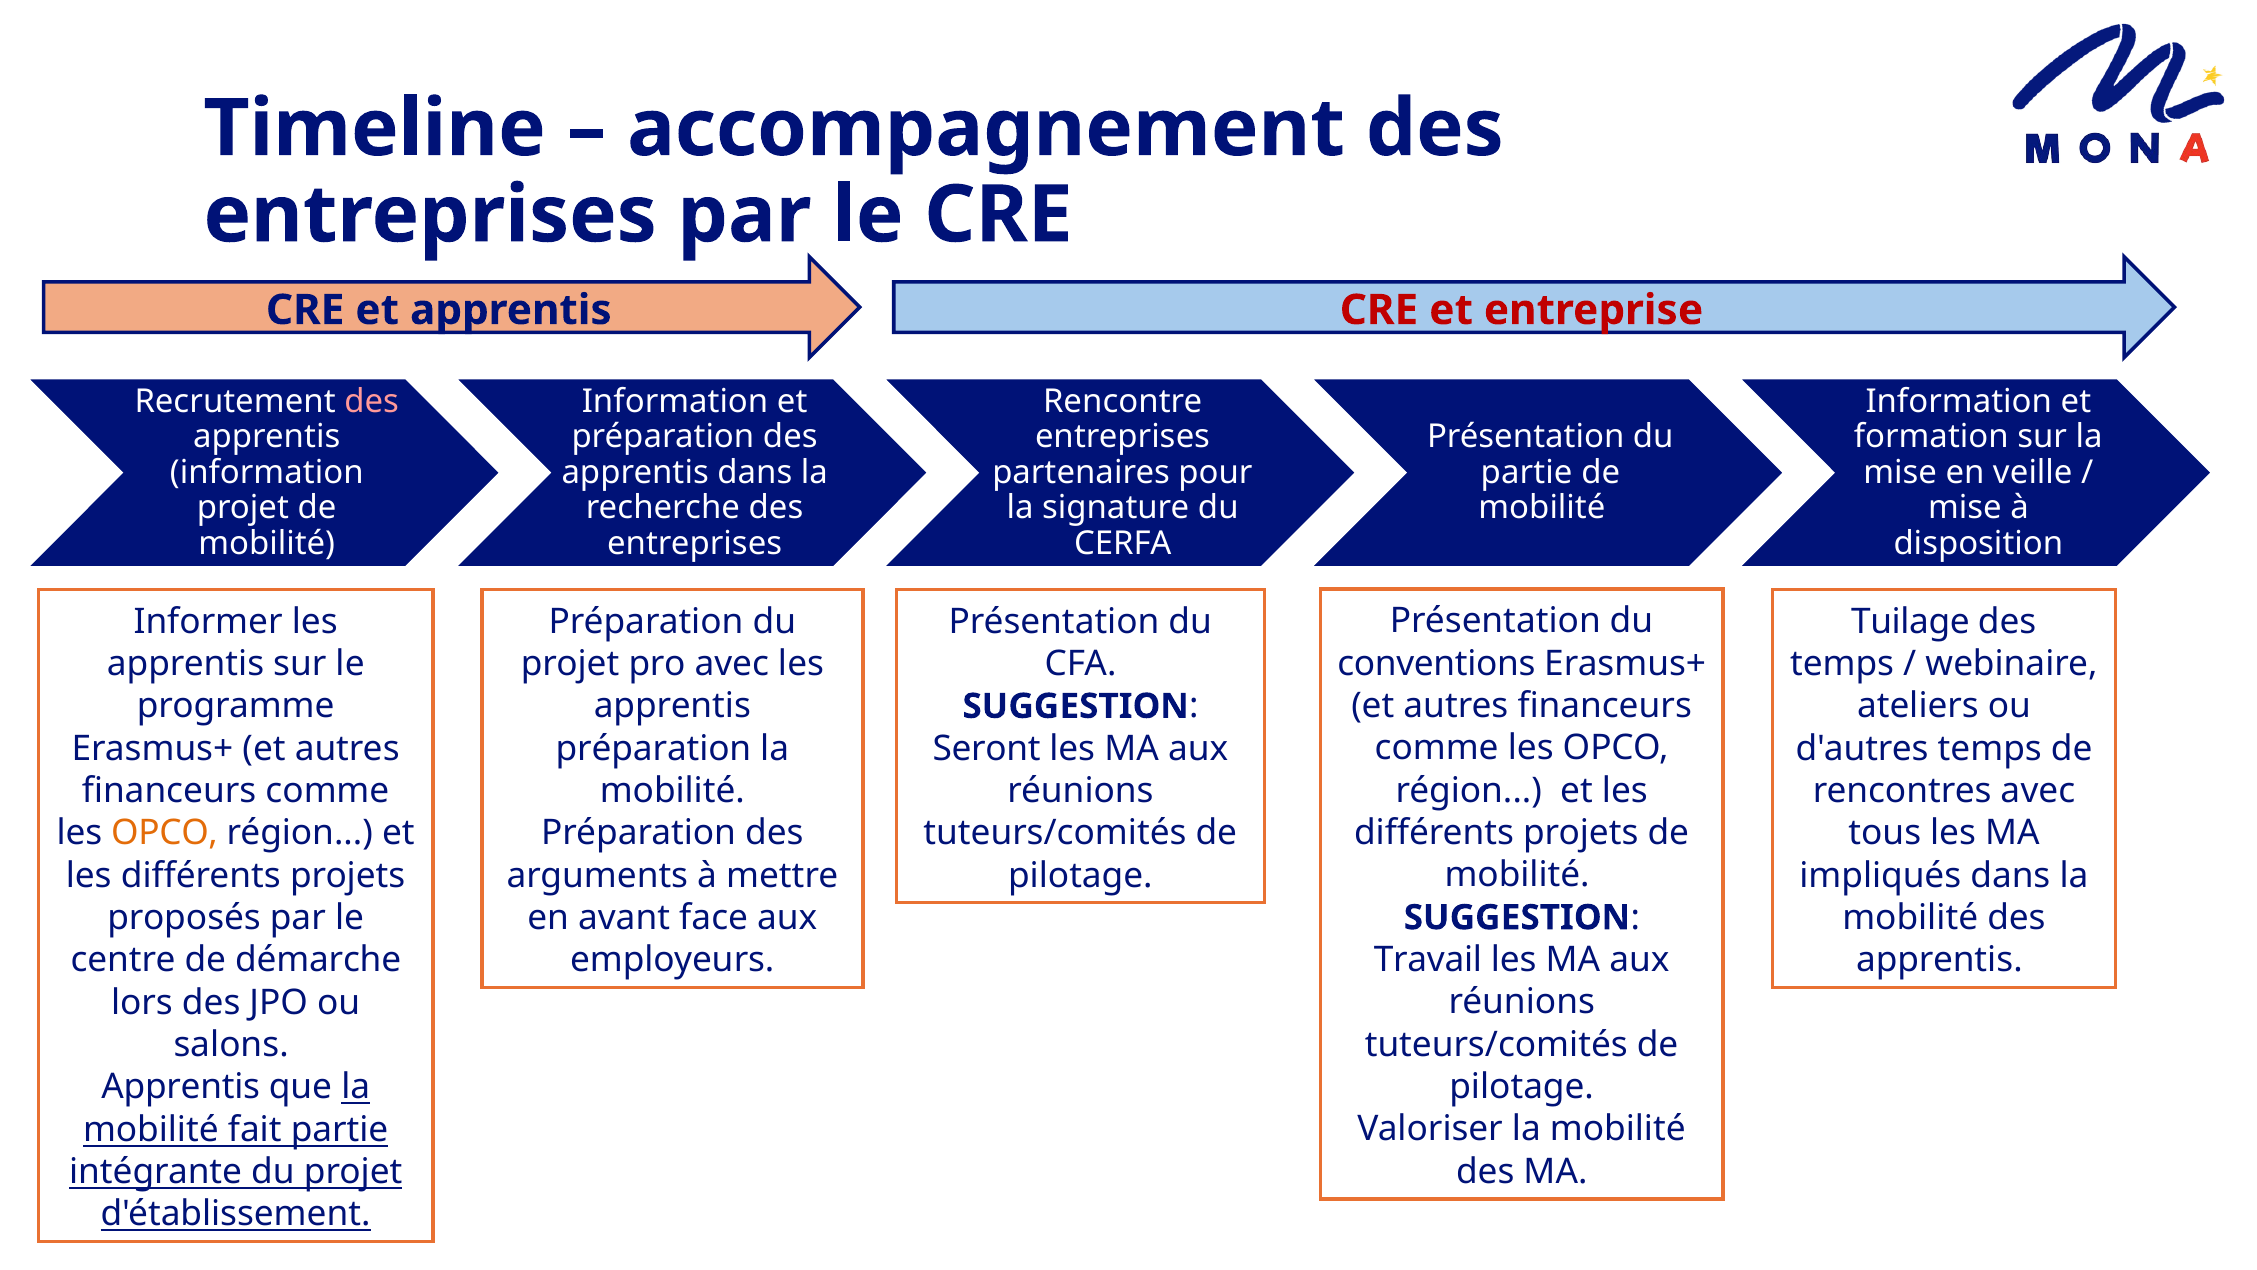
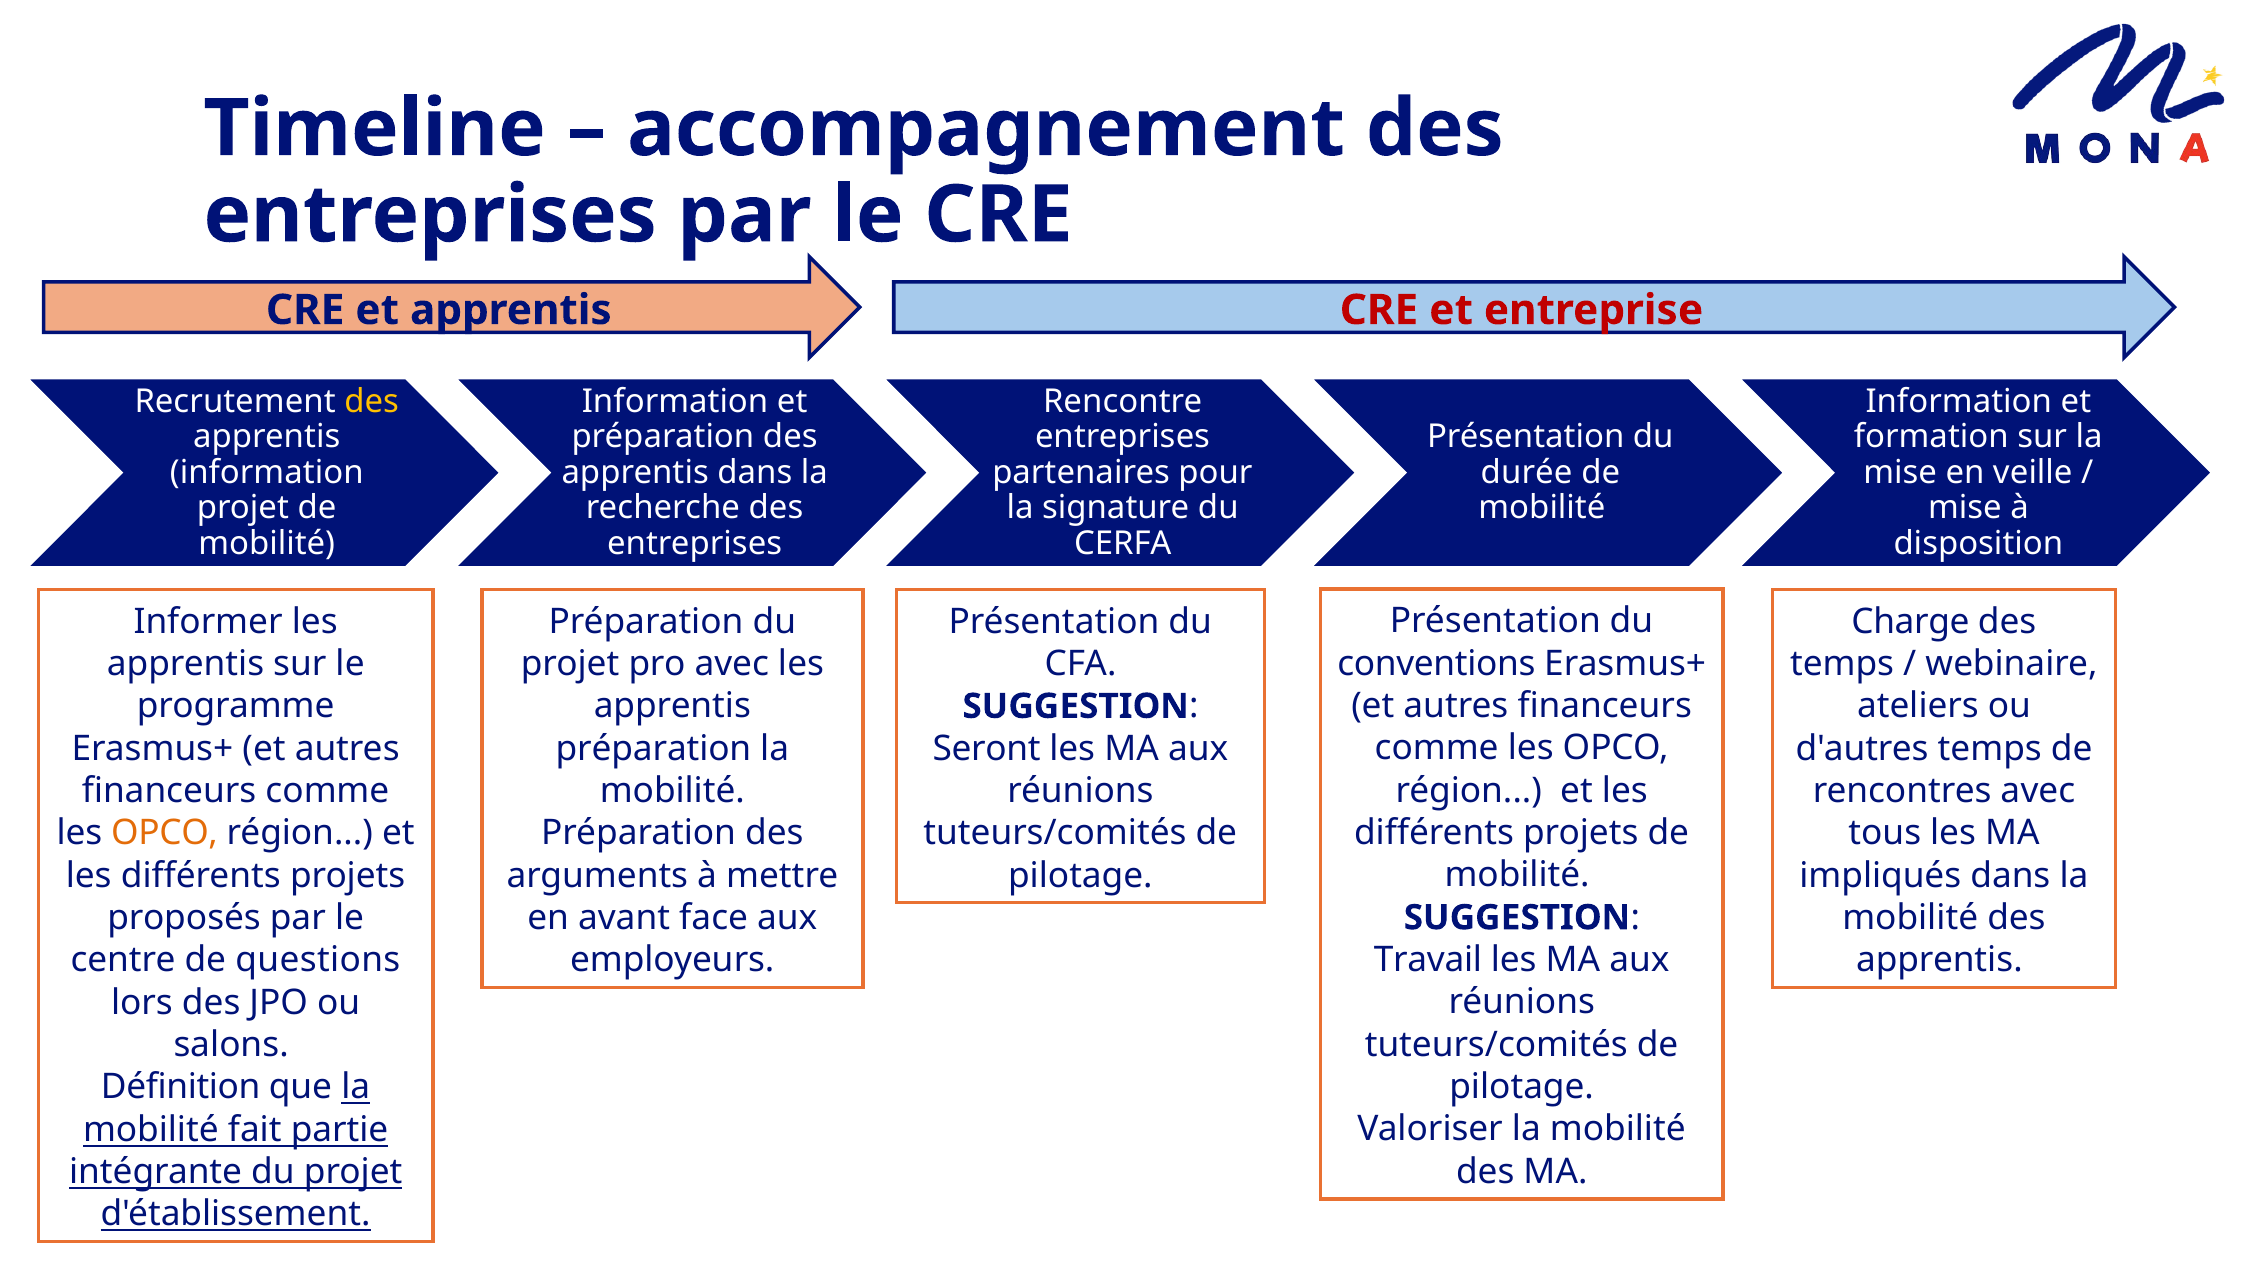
des colour: pink -> yellow (372, 401)
partie: partie -> durée (1527, 472)
Tuilage: Tuilage -> Charge (1910, 621)
démarche: démarche -> questions (318, 960)
Apprentis: Apprentis -> Définition (181, 1087)
